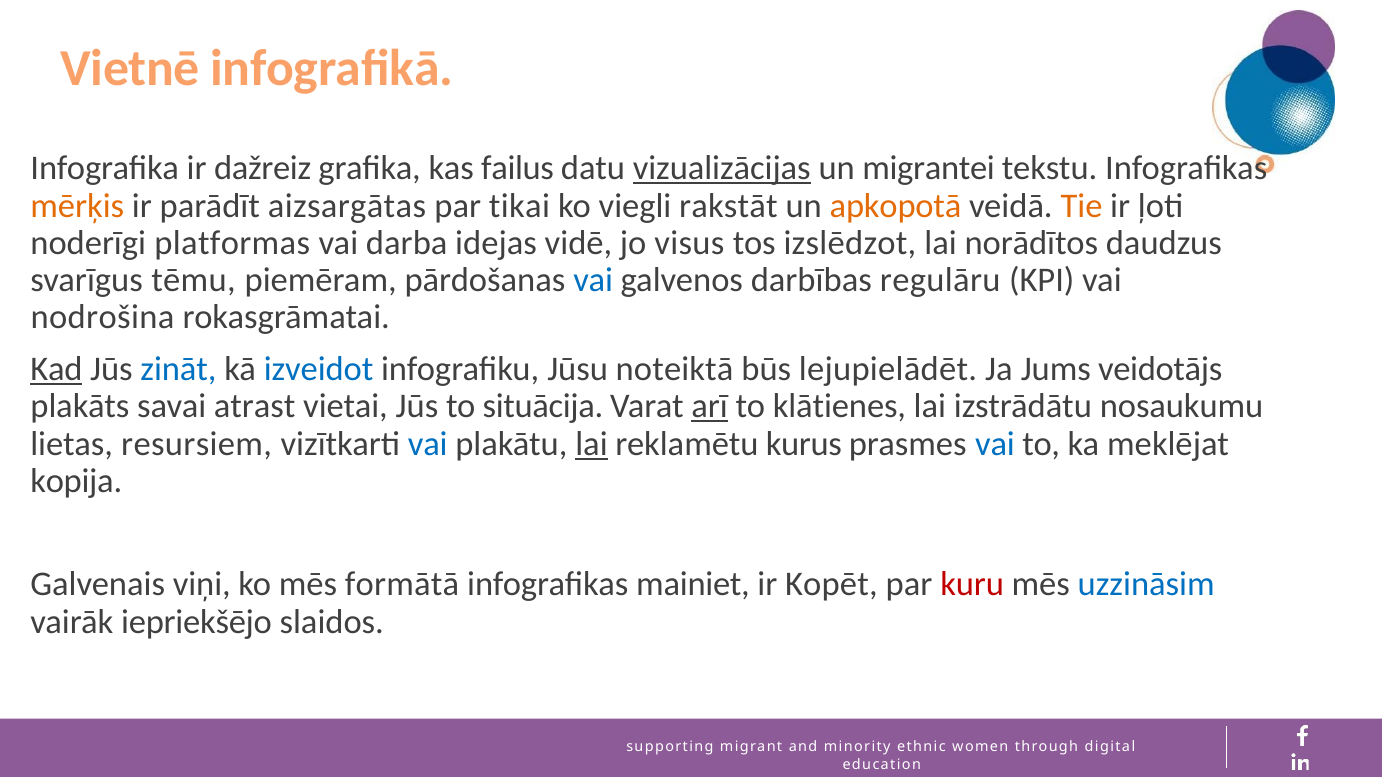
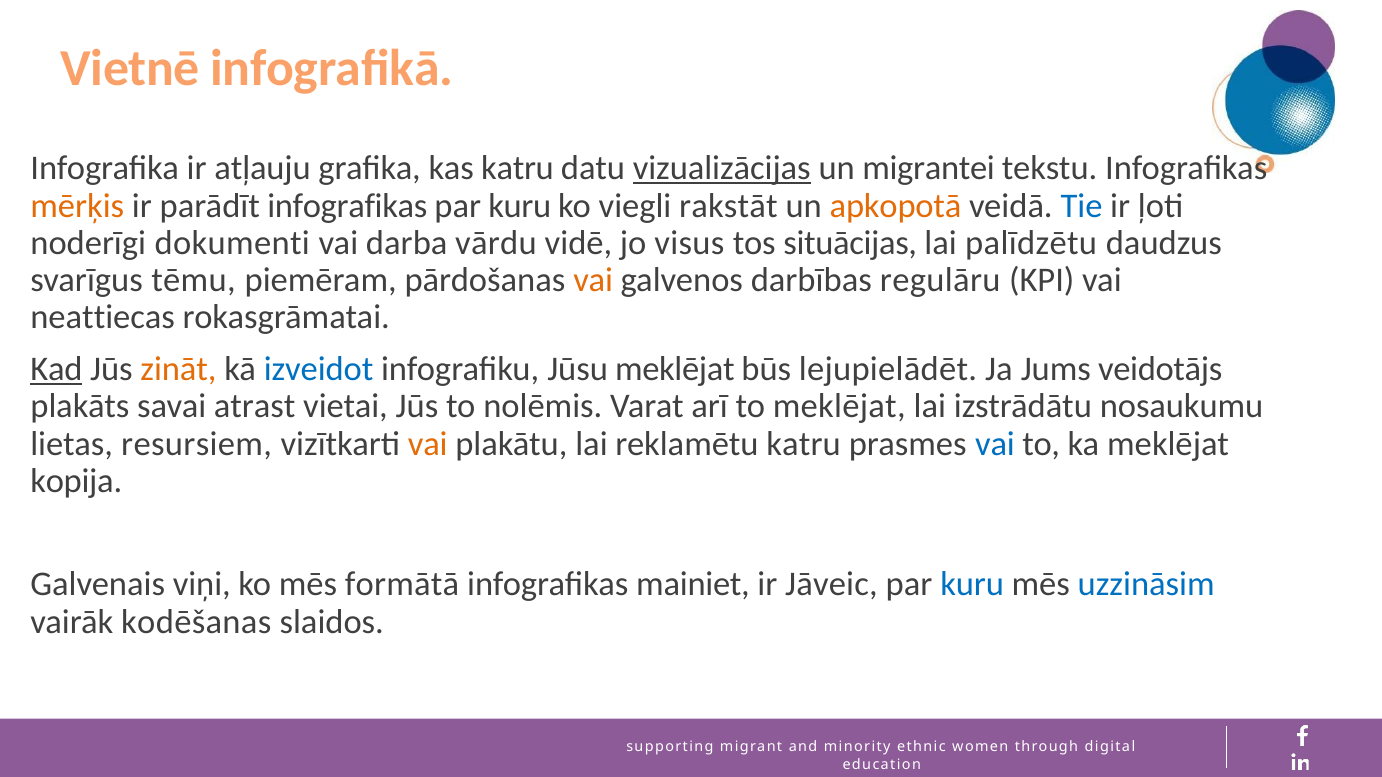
dažreiz: dažreiz -> atļauju (263, 169)
kas failus: failus -> katru (518, 169)
parādīt aizsargātas: aizsargātas -> infografikas (347, 206)
tikai: tikai -> kuru (520, 206)
Tie colour: orange -> blue (1082, 206)
platformas: platformas -> dokumenti (232, 243)
idejas: idejas -> vārdu (496, 243)
izslēdzot: izslēdzot -> situācijas (850, 243)
norādītos: norādītos -> palīdzētu (1031, 243)
vai colour: blue -> orange (593, 280)
nodrošina: nodrošina -> neattiecas (103, 318)
zināt colour: blue -> orange (178, 369)
Jūsu noteiktā: noteiktā -> meklējat (675, 369)
situācija: situācija -> nolēmis (543, 407)
arī underline: present -> none (710, 407)
to klātienes: klātienes -> meklējat (839, 407)
vai colour: blue -> orange (428, 444)
lai underline: present -> none (591, 444)
reklamētu kurus: kurus -> katru (804, 444)
Kopēt: Kopēt -> Jāveic (831, 585)
kuru colour: red -> blue (972, 585)
iepriekšējo: iepriekšējo -> kodēšanas (196, 622)
